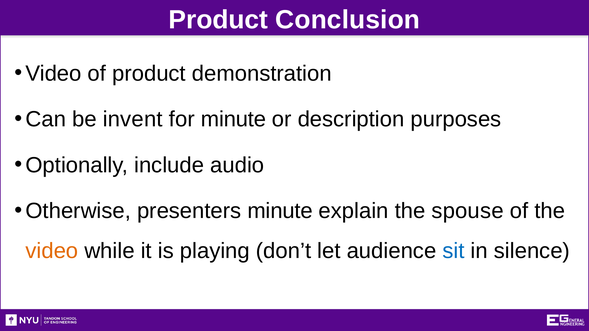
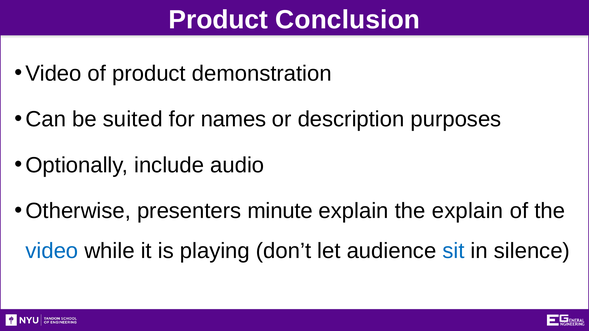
invent: invent -> suited (133, 119)
for minute: minute -> names (233, 119)
the spouse: spouse -> explain (468, 211)
video colour: orange -> blue (52, 251)
